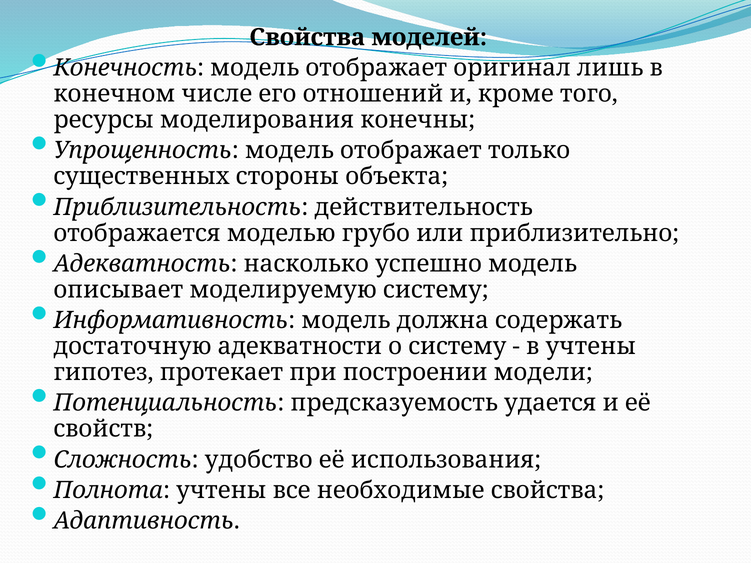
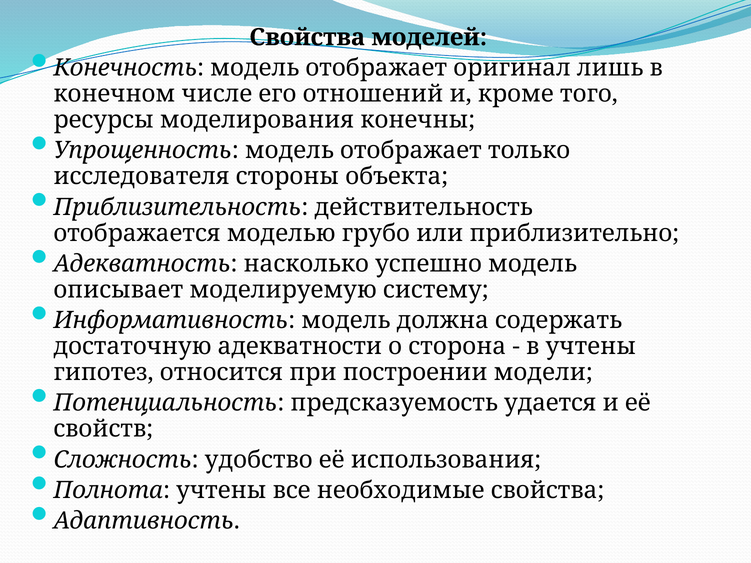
существенных: существенных -> исследователя (142, 177)
о систему: систему -> сторона (457, 347)
протекает: протекает -> относится (221, 372)
